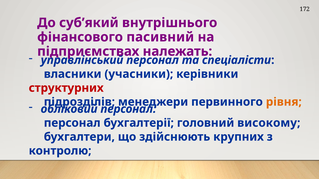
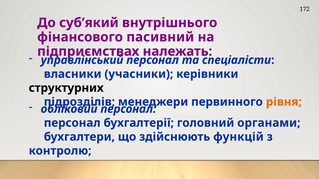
структурних colour: red -> black (66, 88)
високому: високому -> органами (269, 123)
крупних: крупних -> функцій (238, 137)
